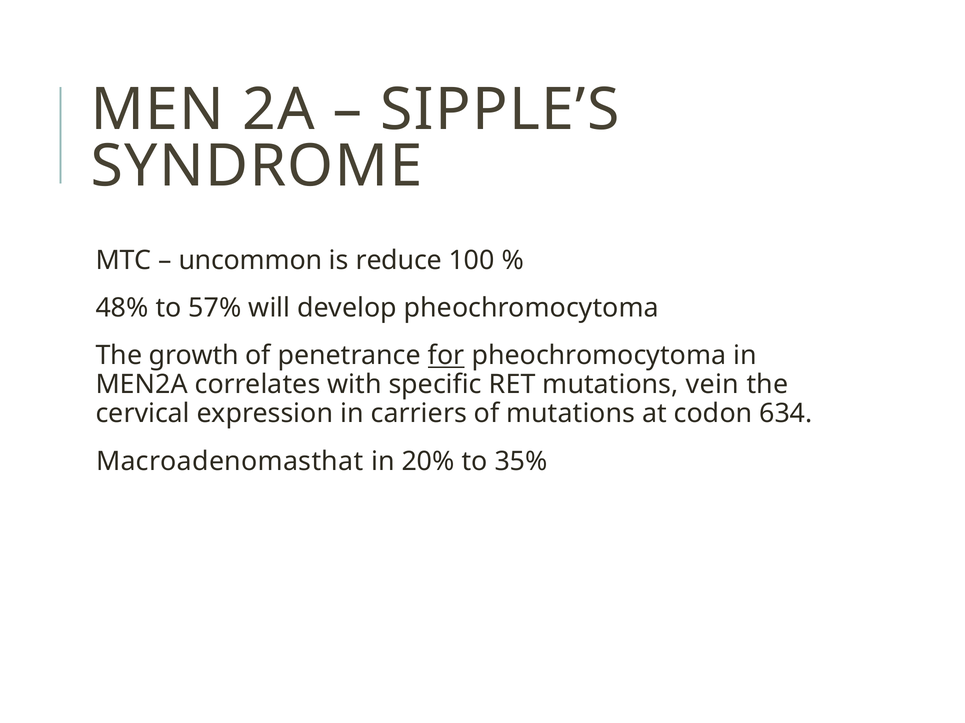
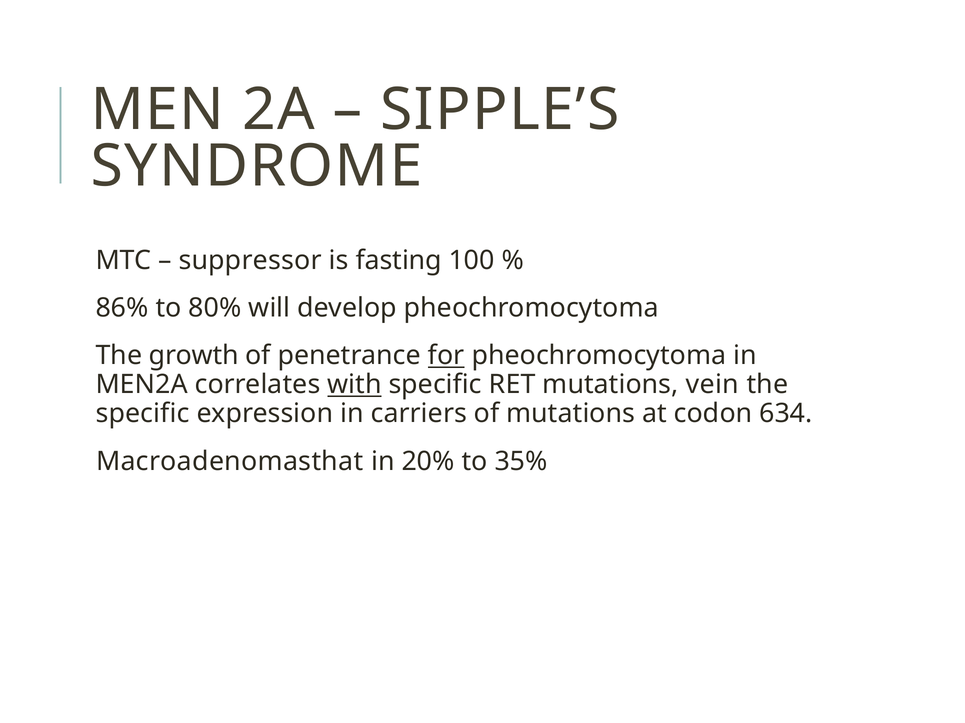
uncommon: uncommon -> suppressor (250, 260)
reduce: reduce -> fasting (399, 260)
48%: 48% -> 86% (122, 308)
57%: 57% -> 80% (215, 308)
with underline: none -> present (354, 385)
cervical: cervical -> specific (143, 414)
